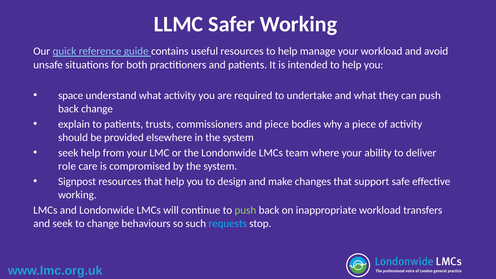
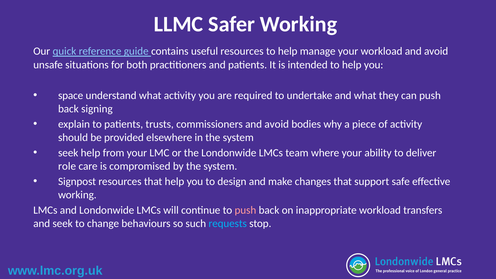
back change: change -> signing (97, 109)
commissioners and piece: piece -> avoid (277, 124)
push colour: light green -> pink (245, 210)
